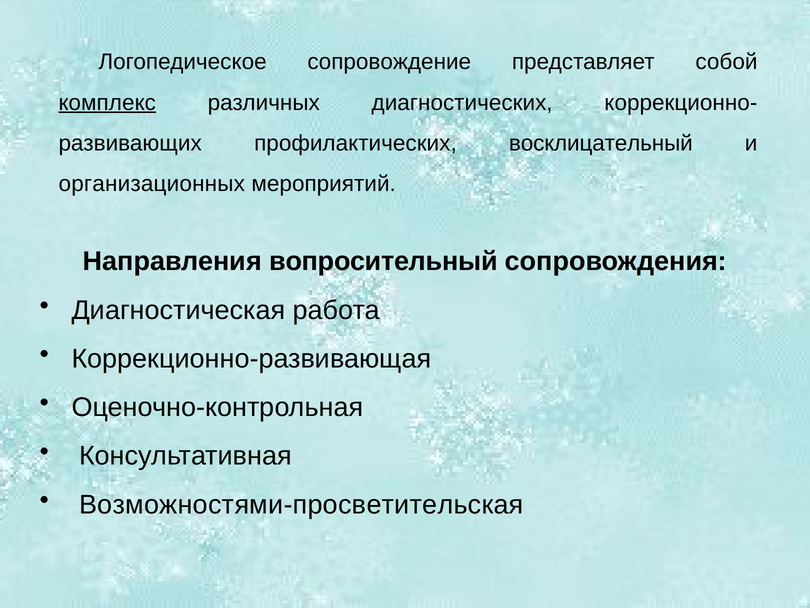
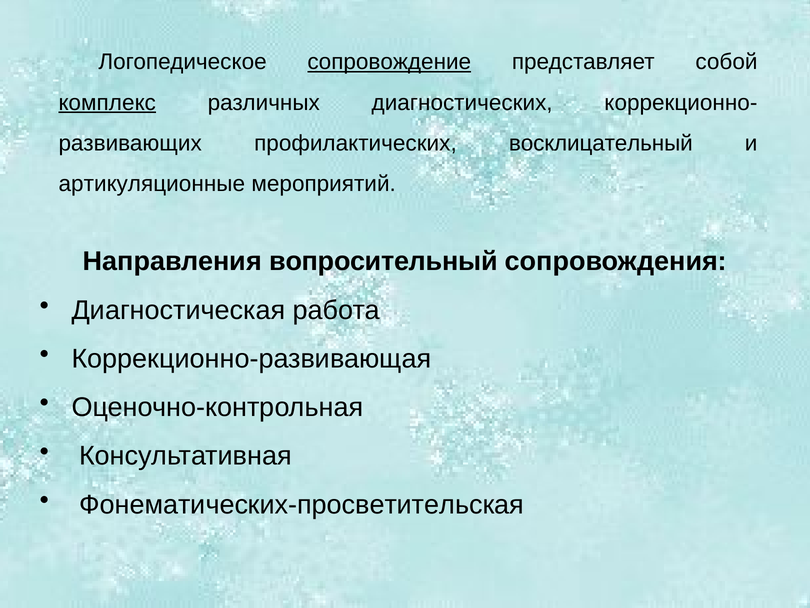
сопровождение underline: none -> present (389, 62)
организационных: организационных -> артикуляционные (152, 183)
Возможностями-просветительская: Возможностями-просветительская -> Фонематических-просветительская (302, 504)
